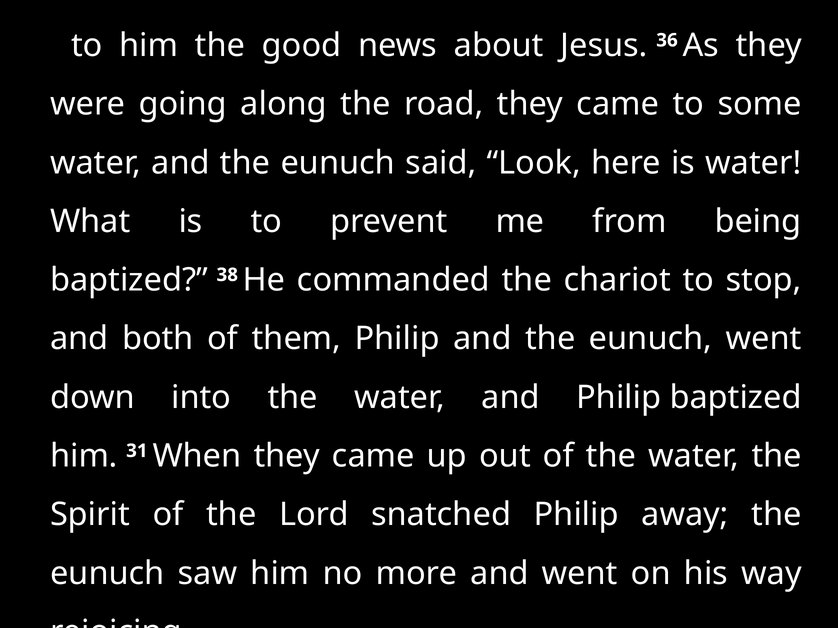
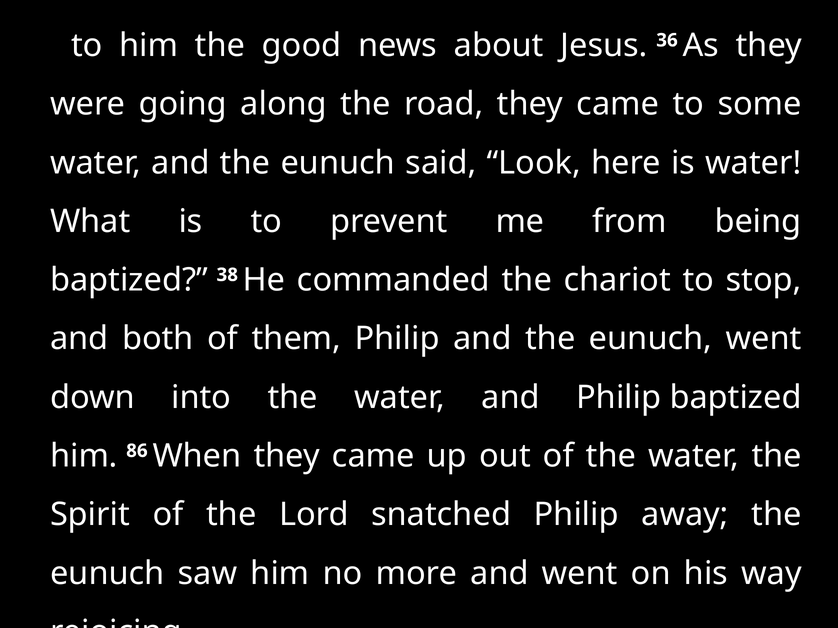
31: 31 -> 86 (137, 451)
